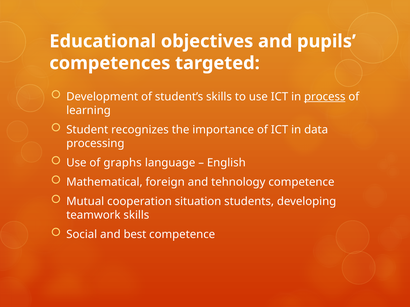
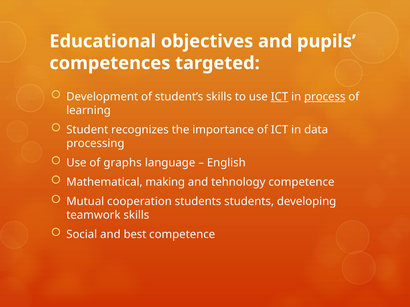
ICT underline: none -> present (279, 97)
foreign: foreign -> making (165, 182)
cooperation situation: situation -> students (198, 202)
